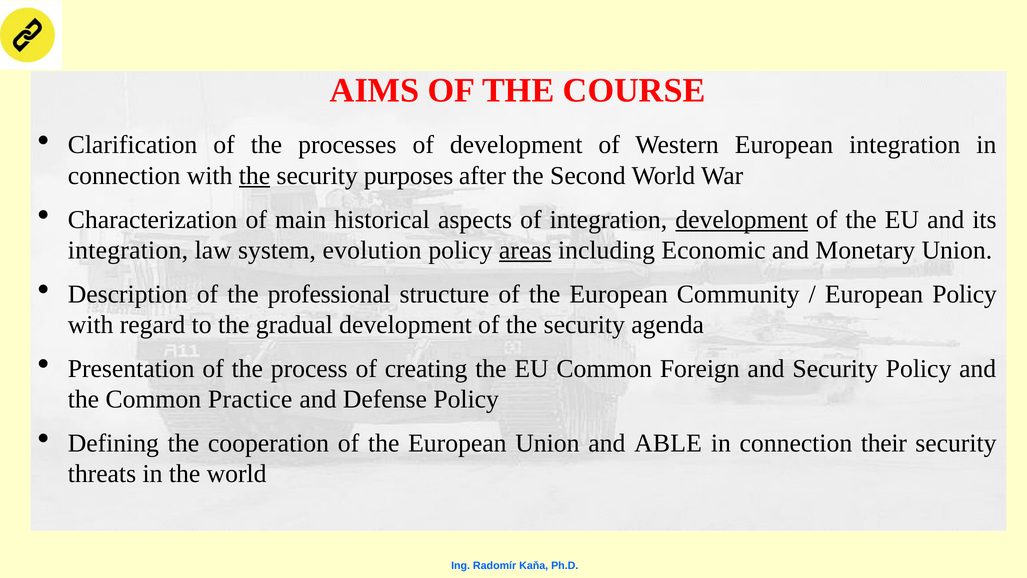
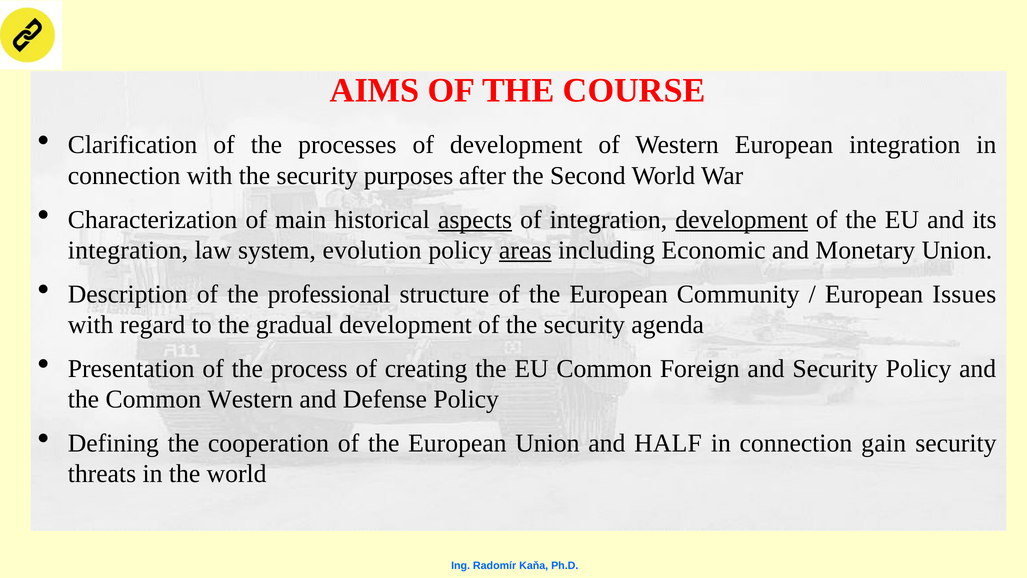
the underline: present -> none (255, 176)
aspects underline: none -> present (475, 219)
European Policy: Policy -> Issues (964, 294)
Common Practice: Practice -> Western (250, 399)
ABLE: ABLE -> HALF (668, 443)
their: their -> gain (884, 443)
